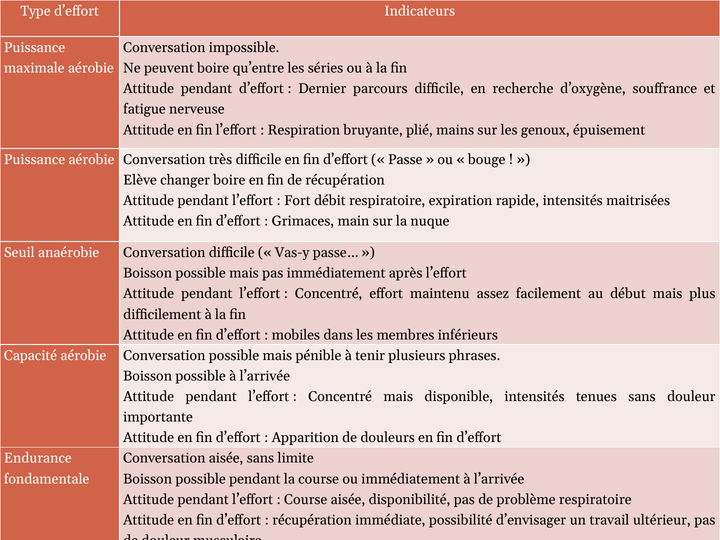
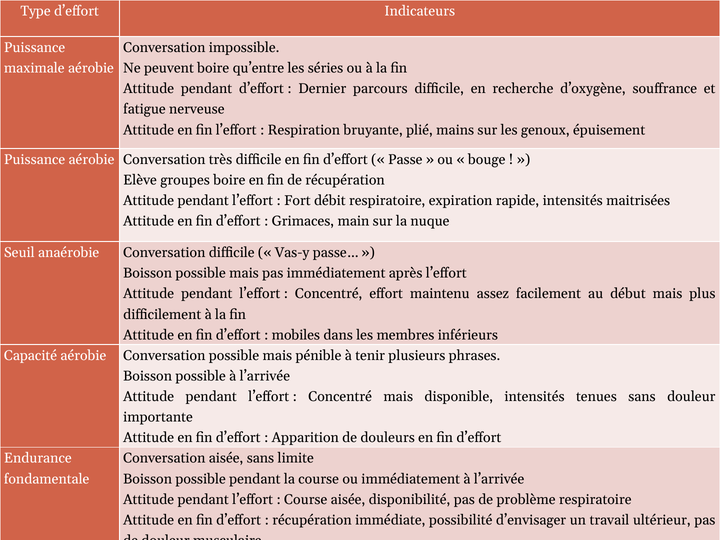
changer: changer -> groupes (185, 180)
